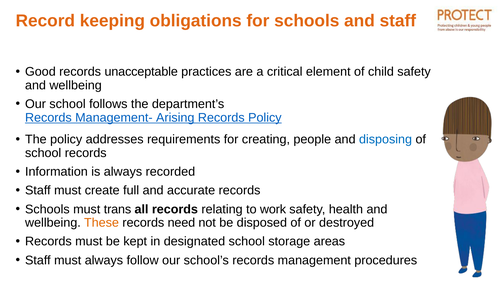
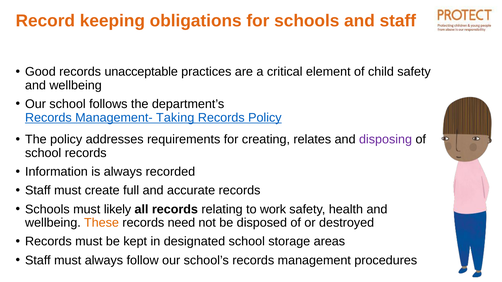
Arising: Arising -> Taking (175, 118)
people: people -> relates (312, 140)
disposing colour: blue -> purple (386, 140)
trans: trans -> likely (118, 209)
